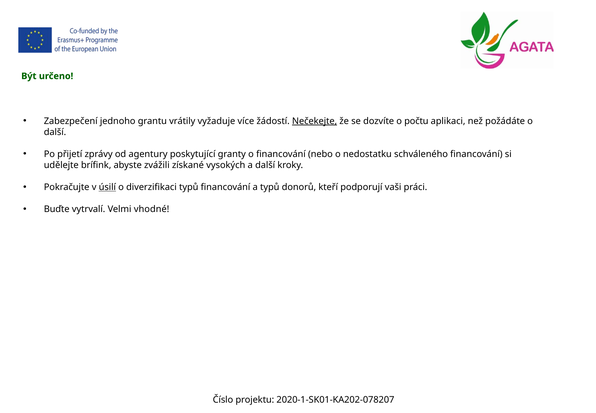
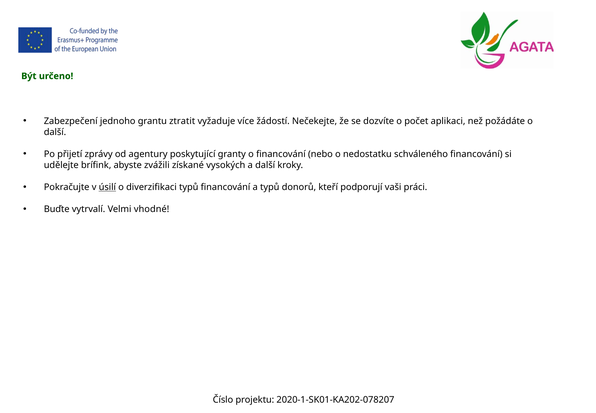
vrátily: vrátily -> ztratit (182, 121)
Nečekejte underline: present -> none (315, 121)
počtu: počtu -> počet (416, 121)
